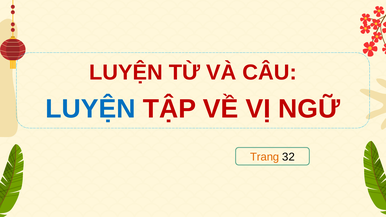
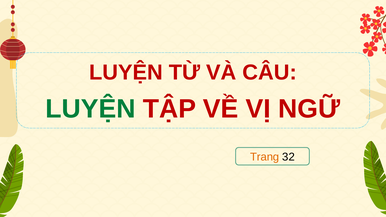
LUYỆN colour: blue -> green (90, 109)
